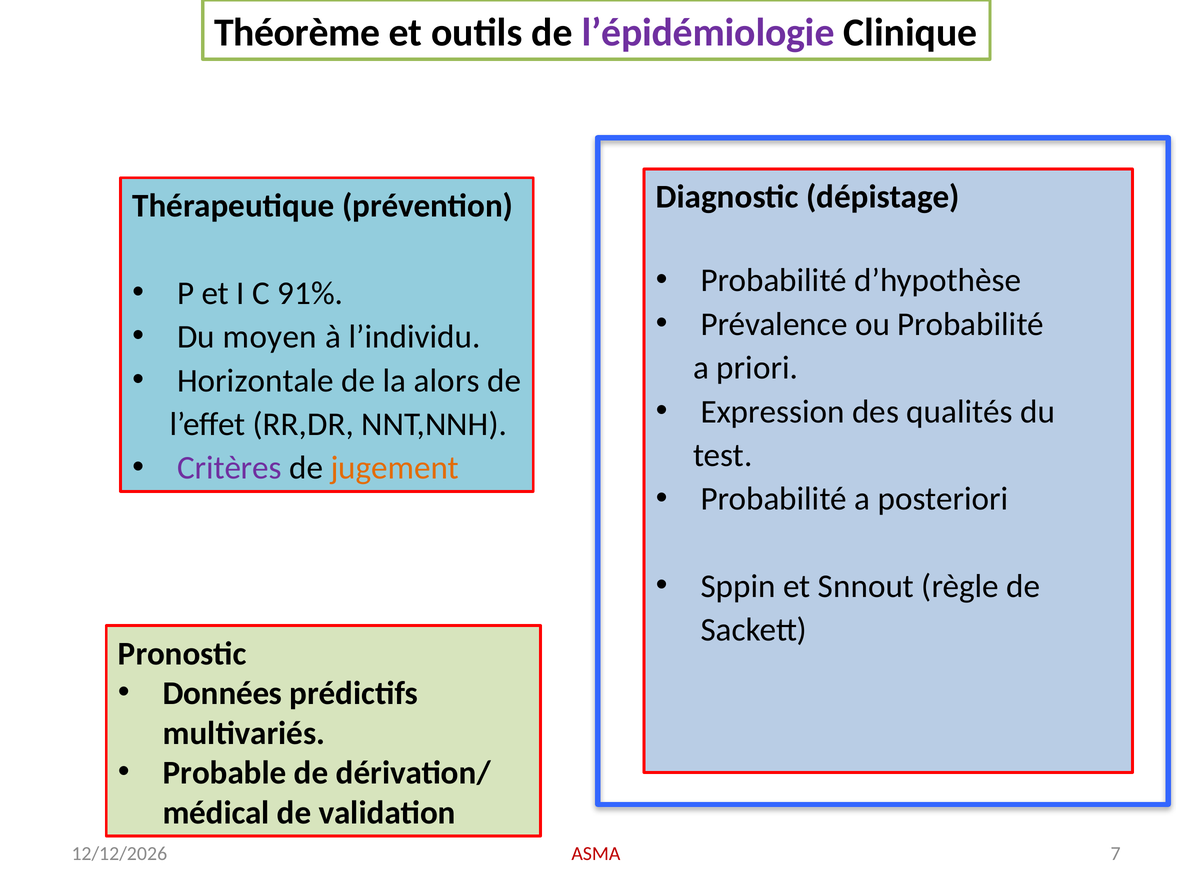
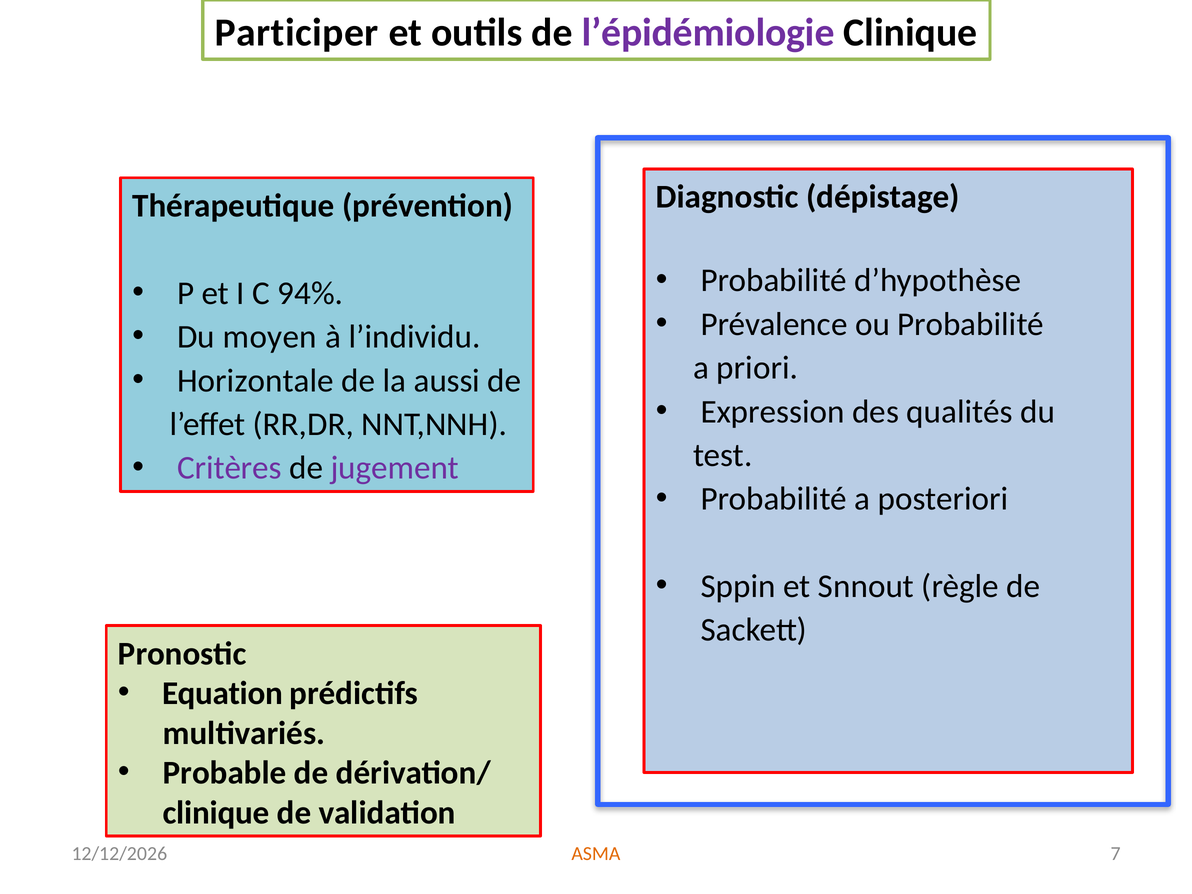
Théorème: Théorème -> Participer (297, 32)
91%: 91% -> 94% (310, 293)
alors: alors -> aussi (447, 381)
jugement colour: orange -> purple (395, 468)
Données: Données -> Equation (222, 693)
médical: médical -> clinique (216, 813)
ASMA colour: red -> orange (596, 854)
